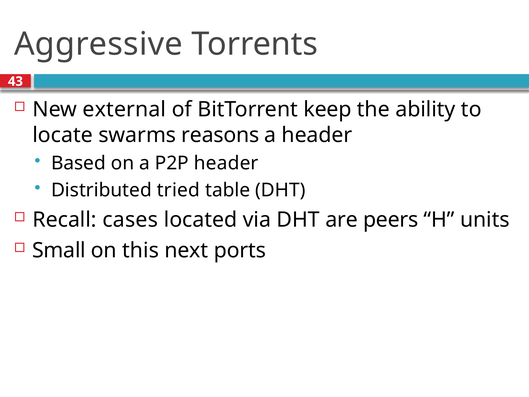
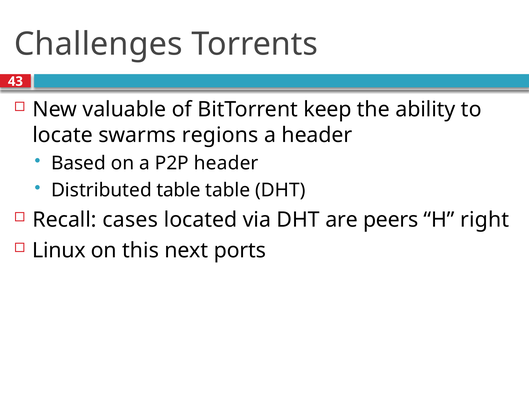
Aggressive: Aggressive -> Challenges (98, 44)
external: external -> valuable (124, 109)
reasons: reasons -> regions (220, 135)
Distributed tried: tried -> table (179, 190)
units: units -> right (485, 220)
Small: Small -> Linux (59, 250)
